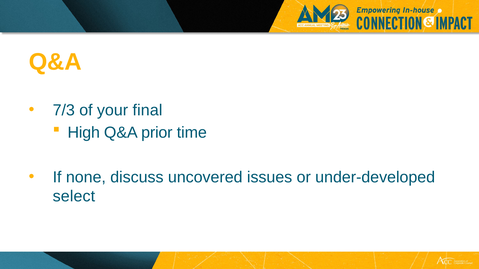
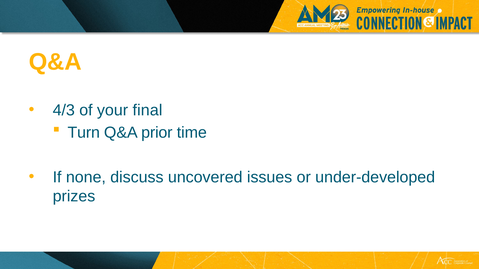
7/3: 7/3 -> 4/3 (64, 110)
High: High -> Turn (84, 133)
select: select -> prizes (74, 197)
